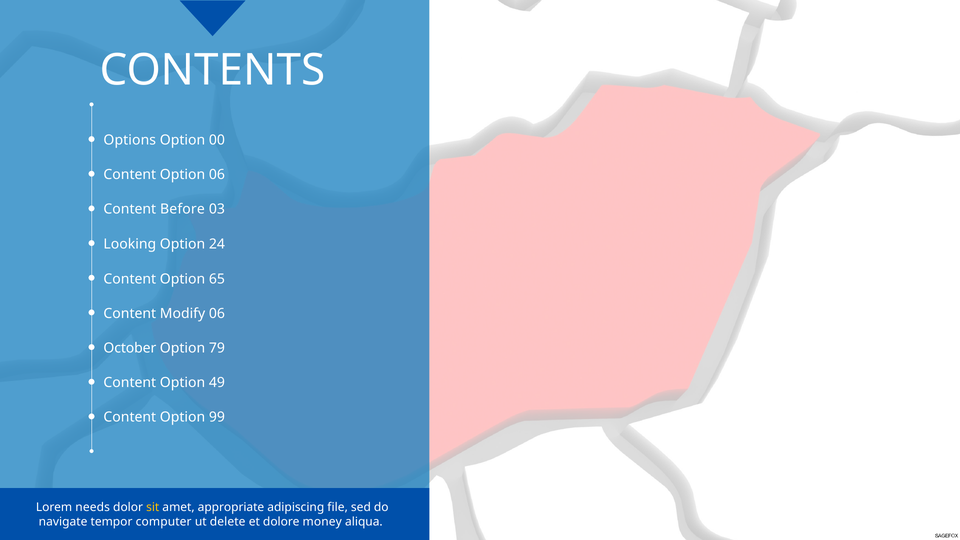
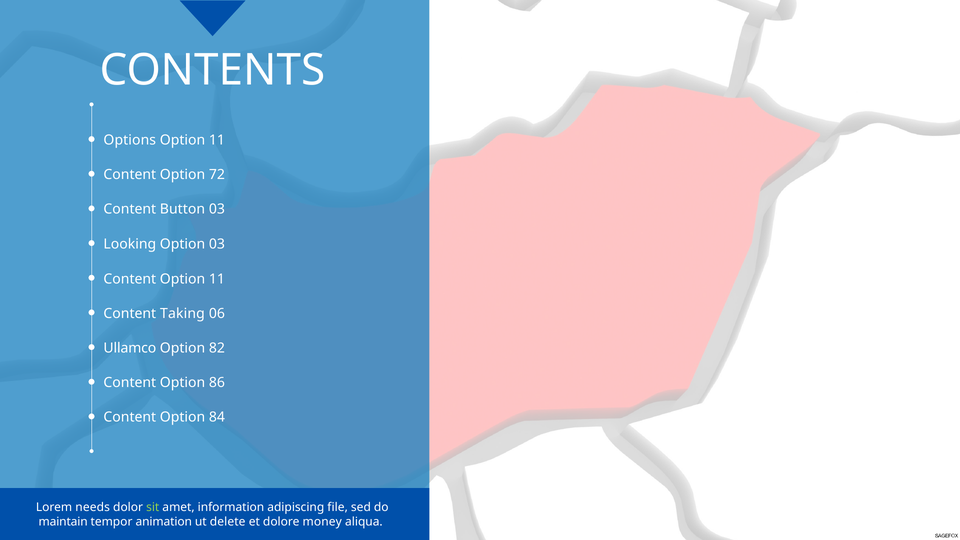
00: 00 -> 11 (217, 140)
Option 06: 06 -> 72 (217, 175)
Before: Before -> Button (182, 209)
Option 24: 24 -> 03 (217, 244)
Content Option 65: 65 -> 11 (217, 279)
Modify: Modify -> Taking (182, 313)
October: October -> Ullamco (130, 348)
79: 79 -> 82 (217, 348)
49: 49 -> 86 (217, 383)
99: 99 -> 84 (217, 417)
sit colour: yellow -> light green (153, 507)
appropriate: appropriate -> information (231, 507)
navigate: navigate -> maintain (63, 522)
computer: computer -> animation (164, 522)
